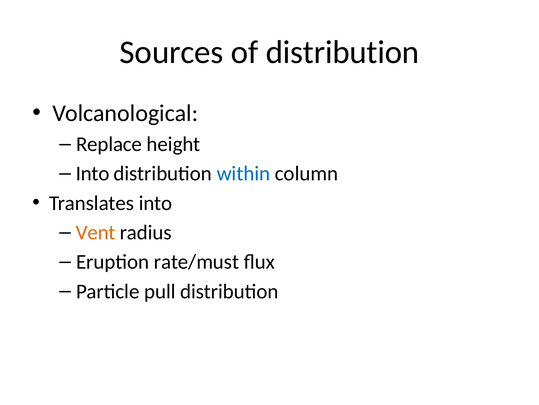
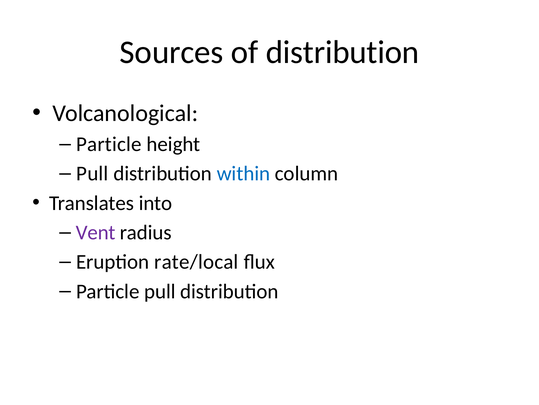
Replace: Replace -> Particle (109, 144)
Into: Into -> Pull (92, 173)
Vent colour: orange -> purple (96, 232)
rate/must: rate/must -> rate/local (196, 261)
